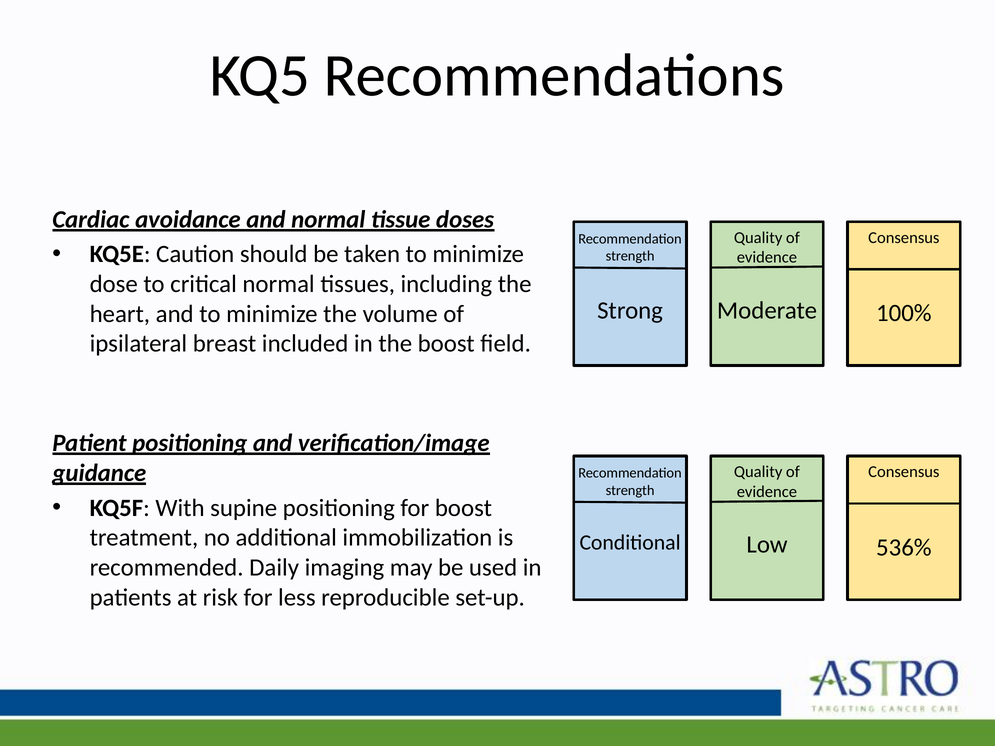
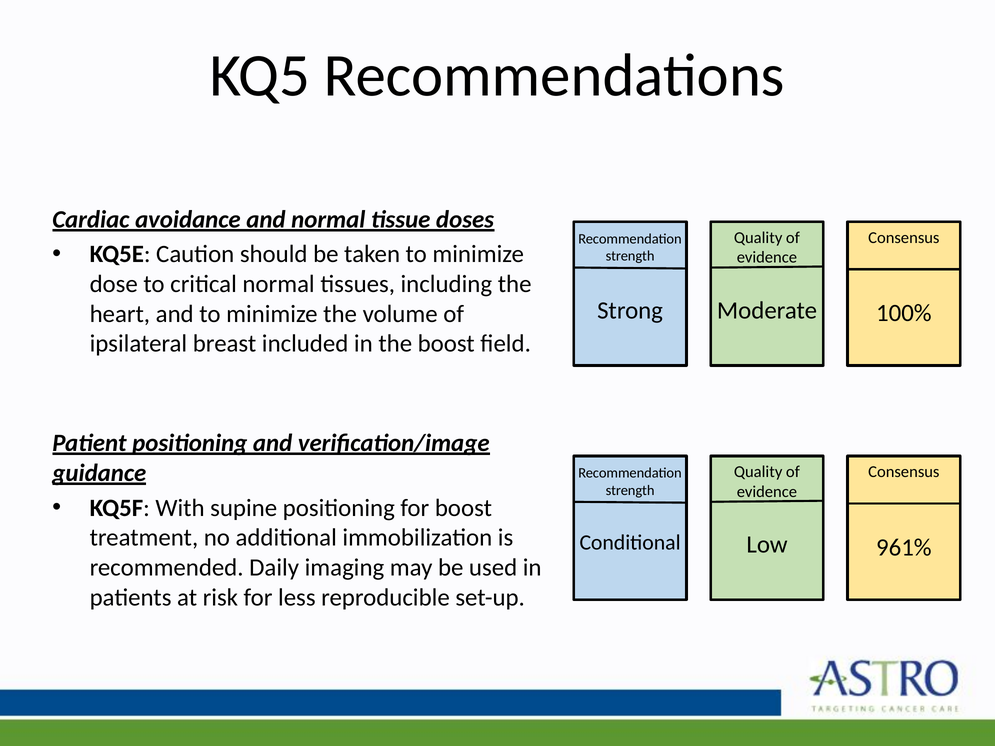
536%: 536% -> 961% (904, 548)
